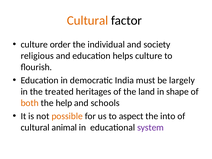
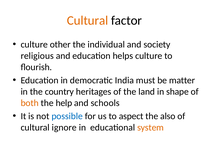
order: order -> other (60, 44)
largely: largely -> matter (182, 80)
treated: treated -> country (59, 92)
possible colour: orange -> blue (67, 116)
into: into -> also (168, 116)
animal: animal -> ignore (64, 127)
system colour: purple -> orange (151, 127)
